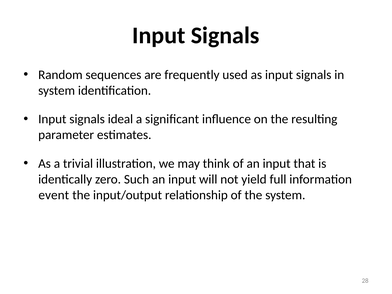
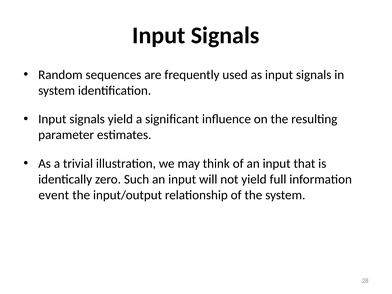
signals ideal: ideal -> yield (120, 119)
